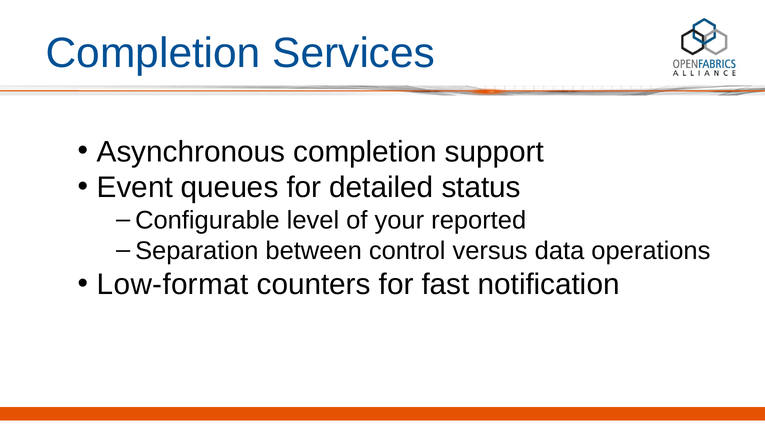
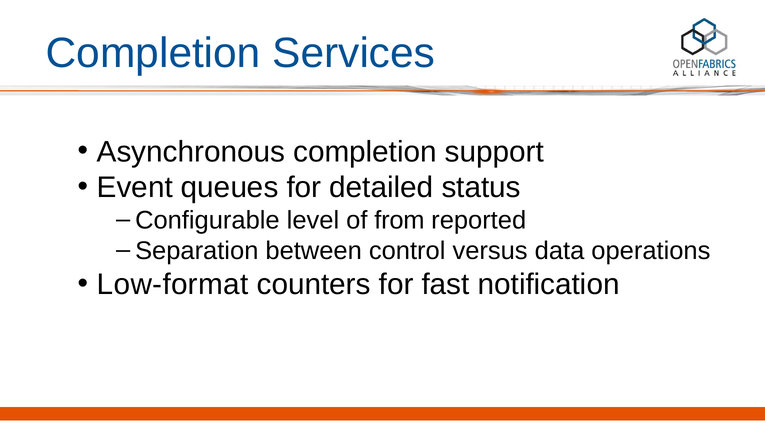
your: your -> from (399, 221)
